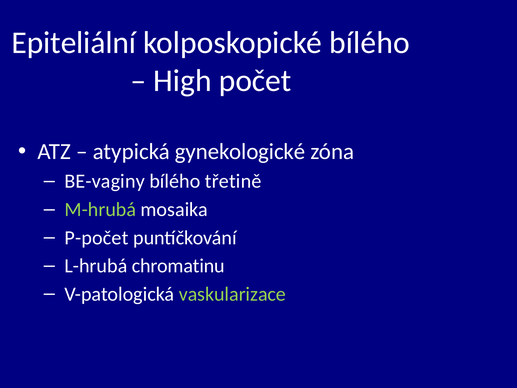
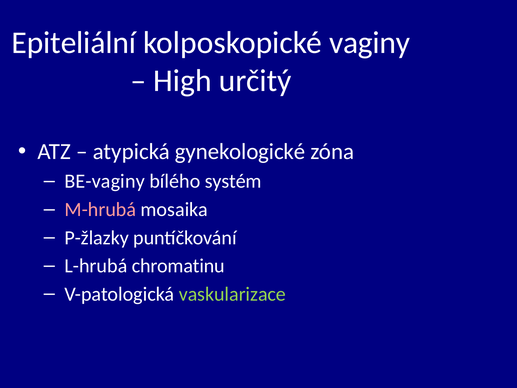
kolposkopické bílého: bílého -> vaginy (370, 43)
počet: počet -> určitý (255, 81)
třetině: třetině -> systém (233, 181)
M-hrubá colour: light green -> pink (100, 209)
P-počet: P-počet -> P-žlazky (97, 238)
